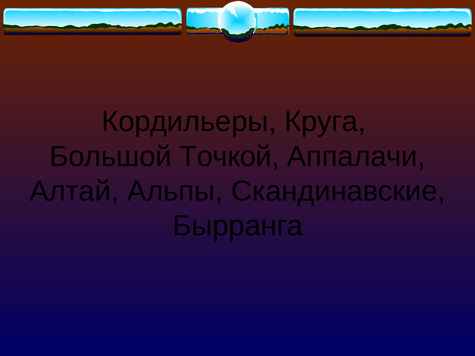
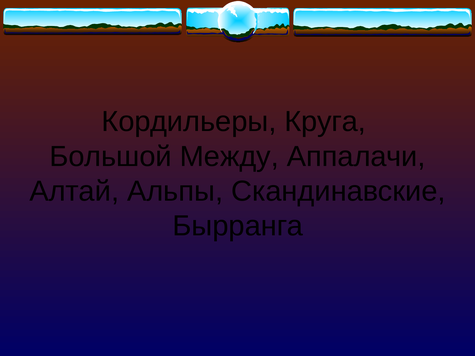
Точкой: Точкой -> Между (229, 157)
